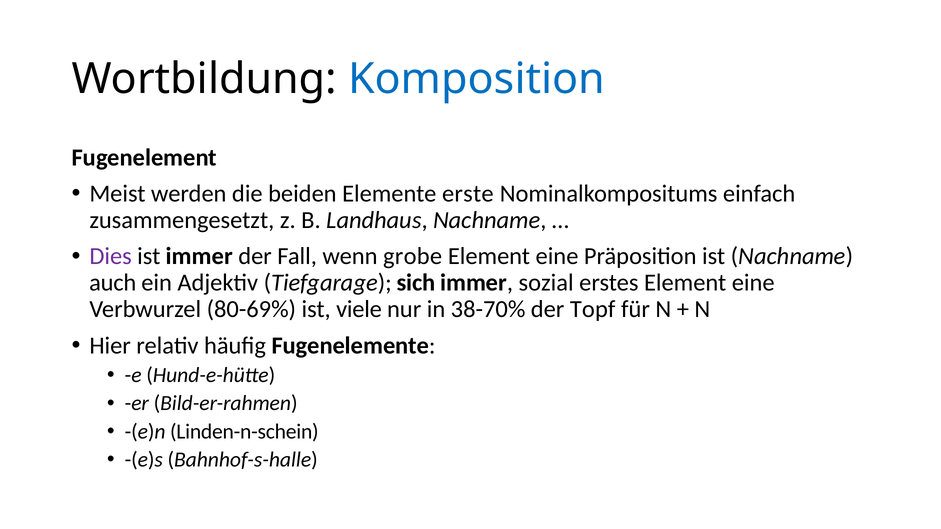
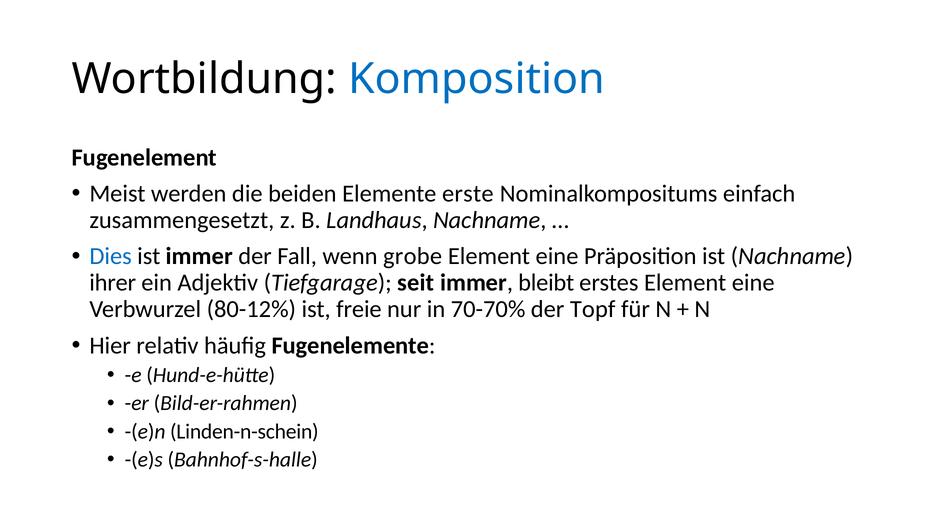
Dies colour: purple -> blue (111, 256)
auch: auch -> ihrer (113, 283)
sich: sich -> seit (416, 283)
sozial: sozial -> bleibt (546, 283)
80-69%: 80-69% -> 80-12% (251, 309)
viele: viele -> freie (359, 309)
38-70%: 38-70% -> 70-70% (488, 309)
